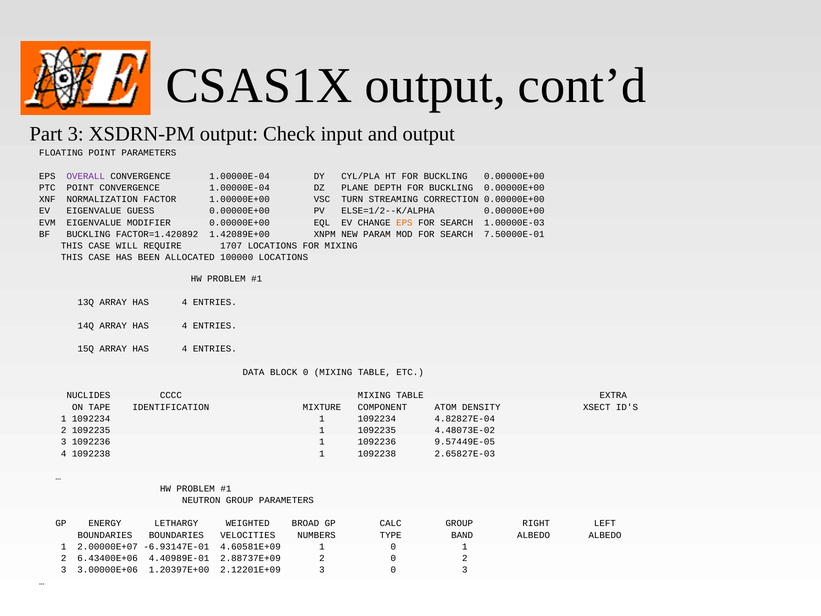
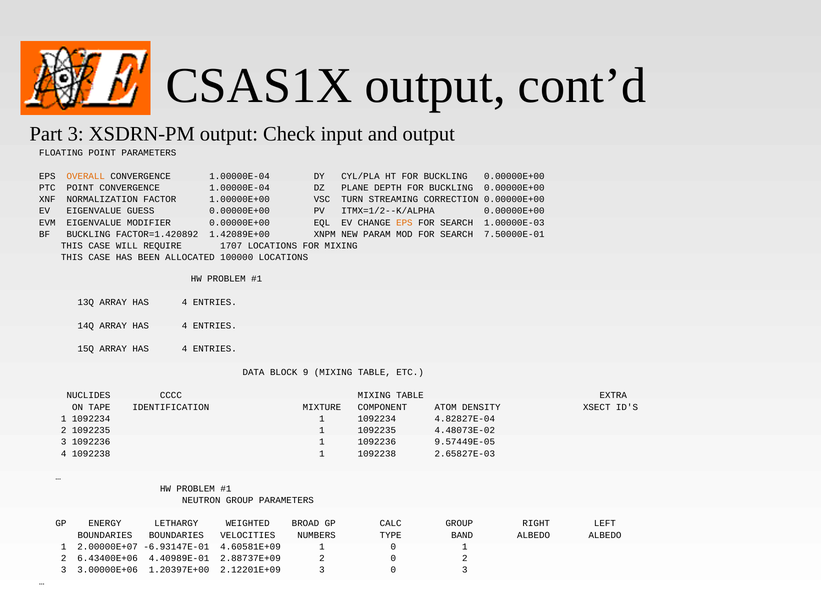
OVERALL colour: purple -> orange (86, 176)
ELSE=1/2--K/ALPHA: ELSE=1/2--K/ALPHA -> ITMX=1/2--K/ALPHA (388, 211)
BLOCK 0: 0 -> 9 (306, 372)
